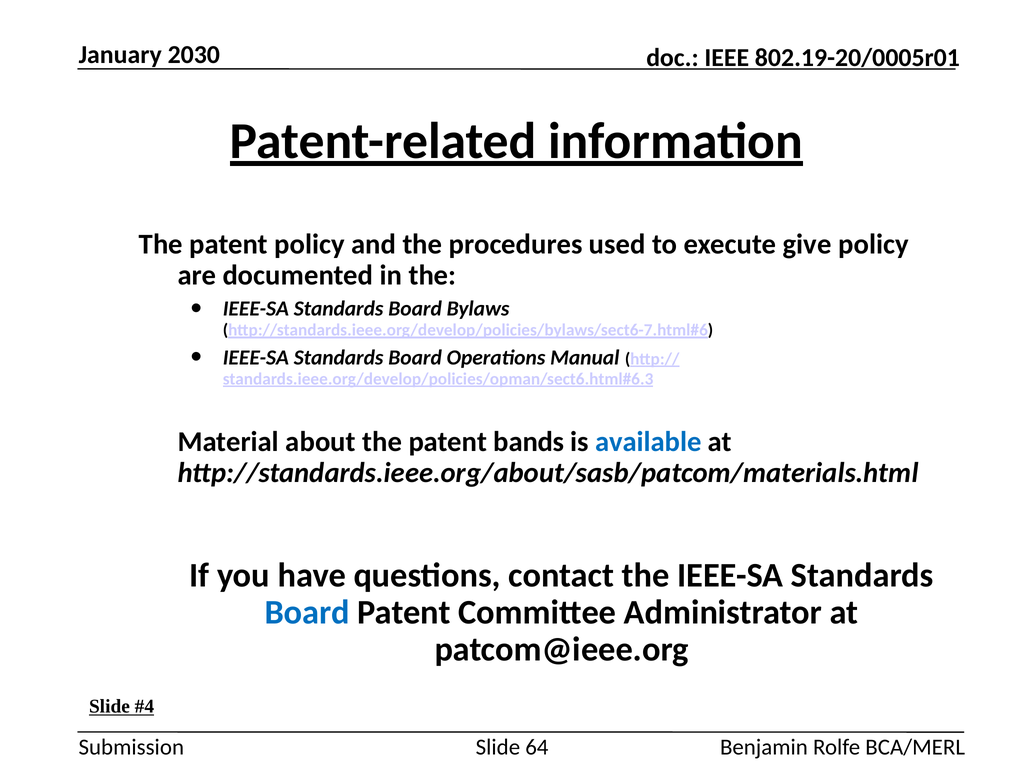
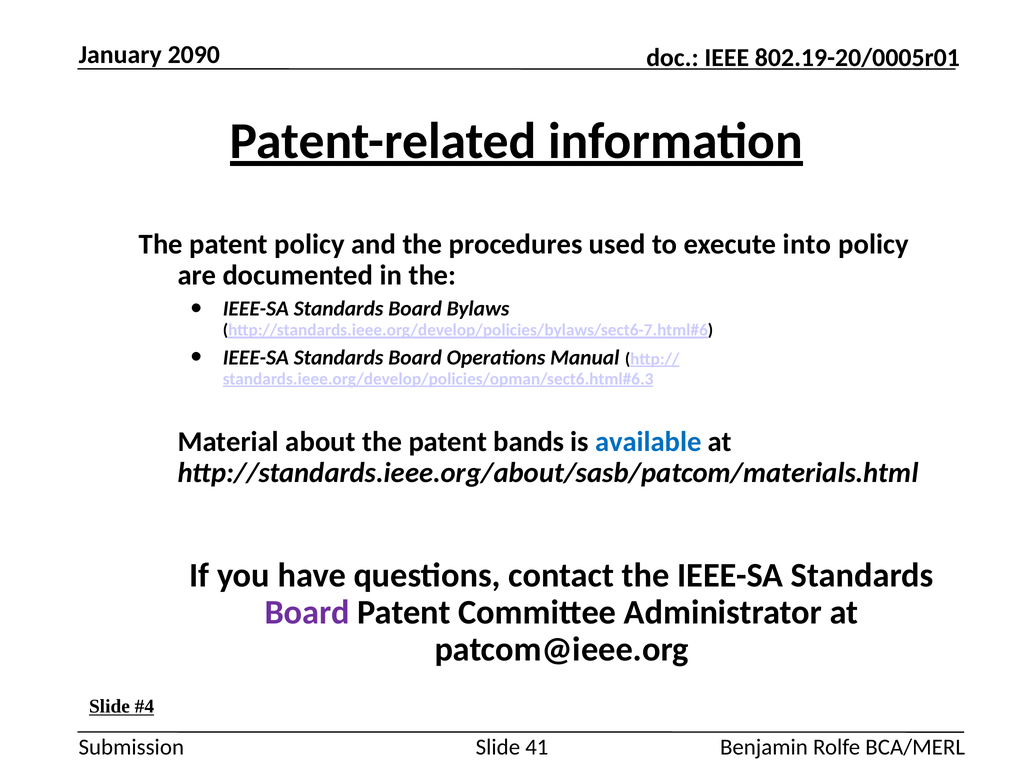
2030: 2030 -> 2090 (194, 55)
give: give -> into (807, 244)
Board colour: blue -> purple (307, 612)
64: 64 -> 41 (537, 747)
